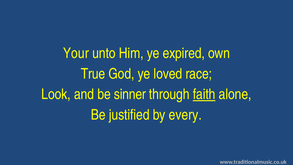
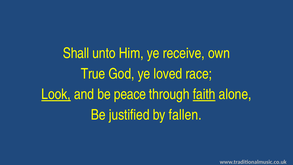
Your: Your -> Shall (76, 53)
expired: expired -> receive (184, 53)
Look underline: none -> present (56, 94)
sinner: sinner -> peace (130, 94)
every: every -> fallen (185, 115)
